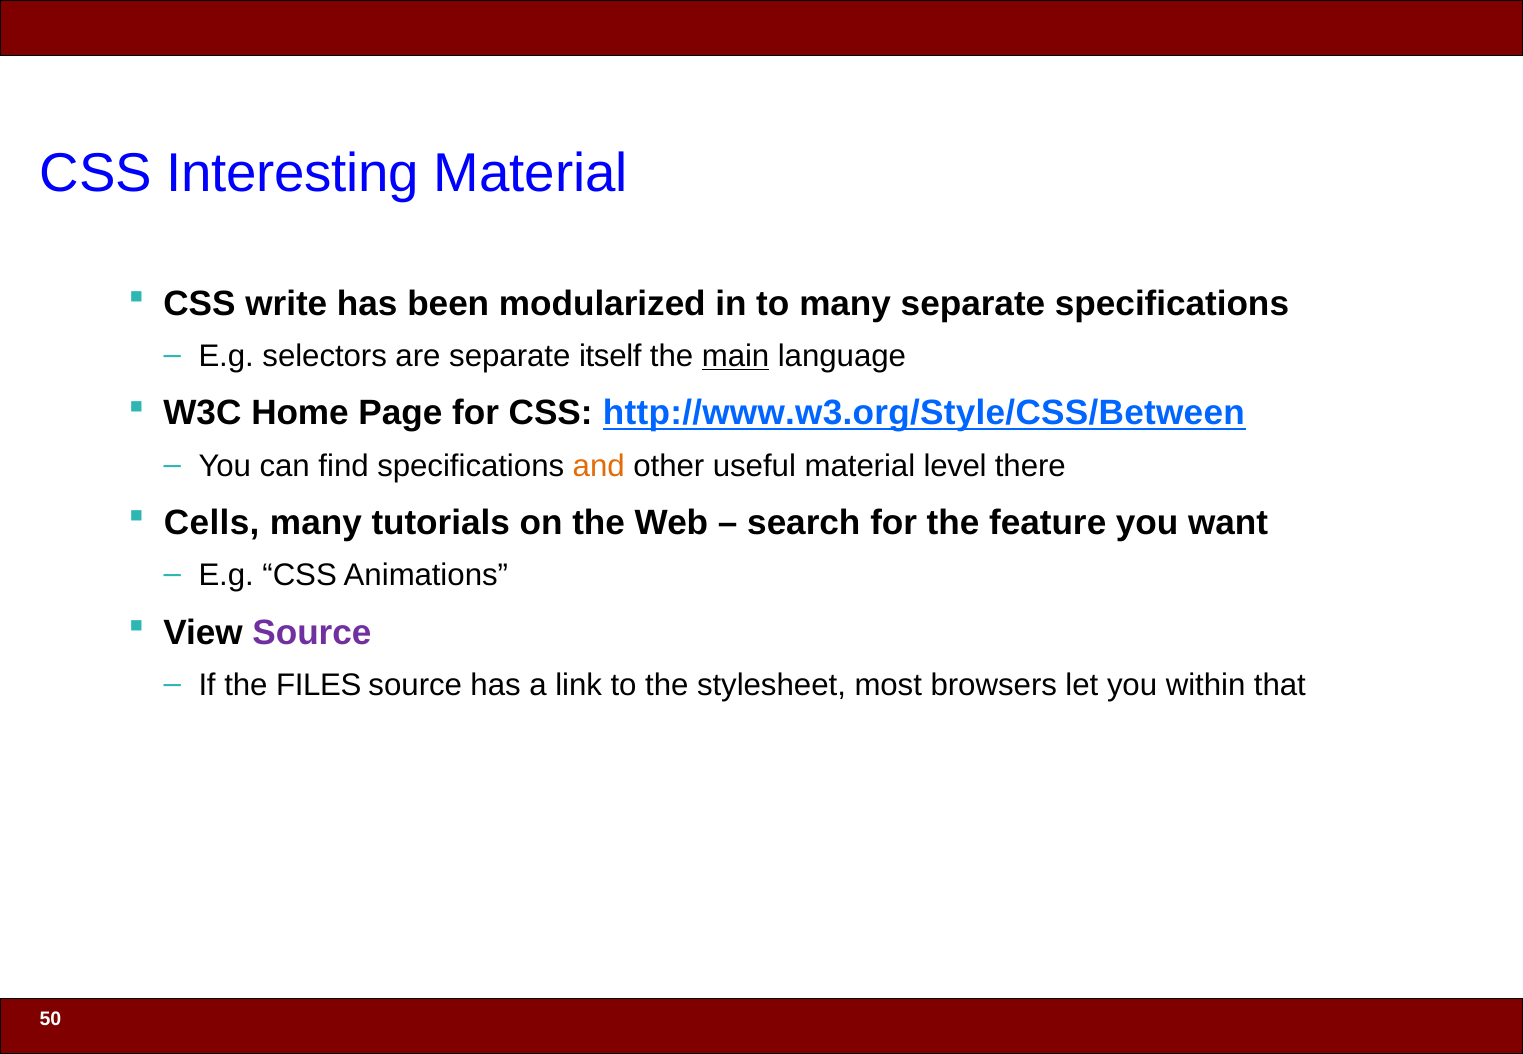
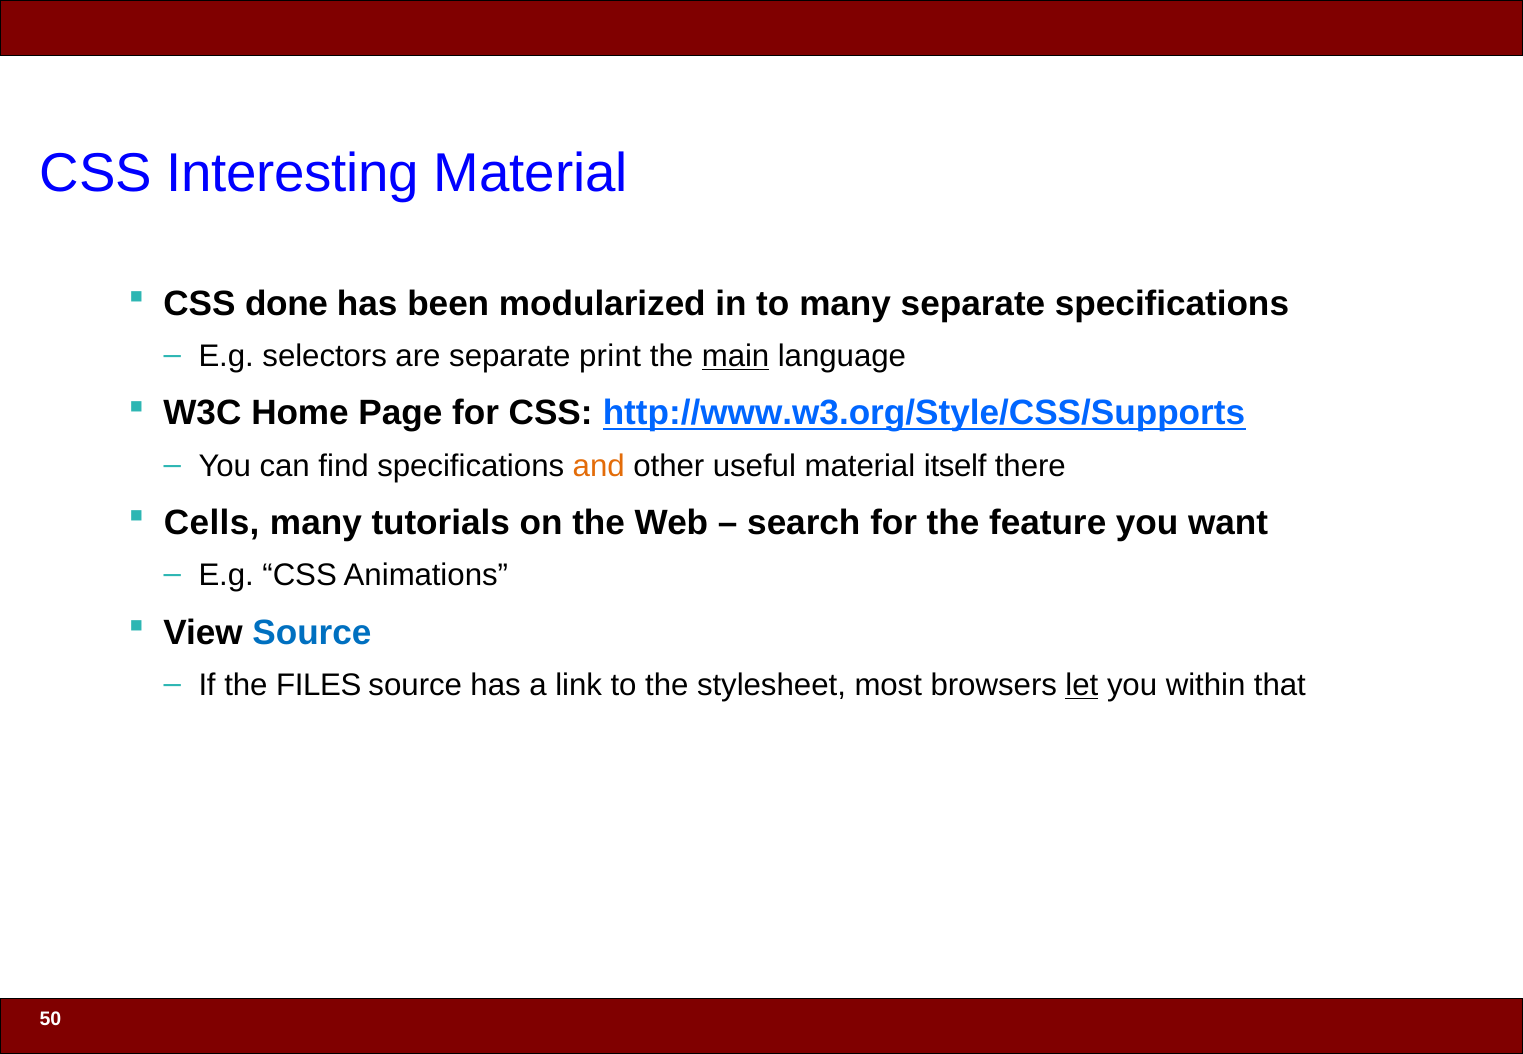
write: write -> done (286, 304)
itself: itself -> print (610, 356)
http://www.w3.org/Style/CSS/Between: http://www.w3.org/Style/CSS/Between -> http://www.w3.org/Style/CSS/Supports (924, 413)
level: level -> itself (955, 466)
Source colour: purple -> blue (312, 633)
let underline: none -> present (1082, 685)
